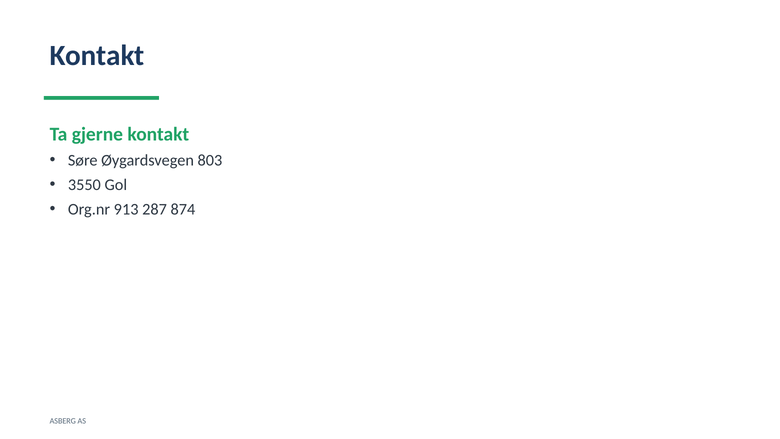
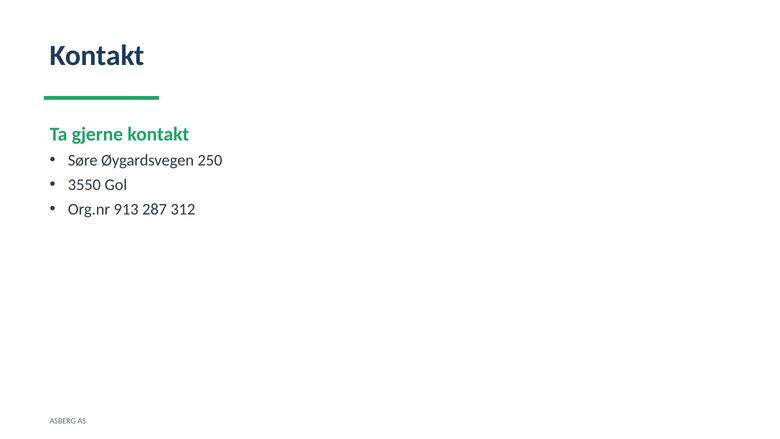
803: 803 -> 250 (210, 160)
874: 874 -> 312 (183, 209)
